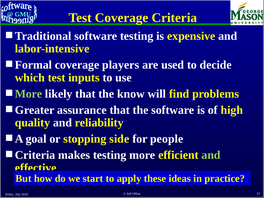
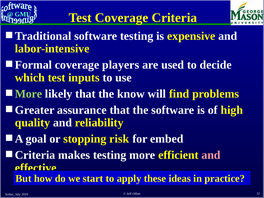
side: side -> risk (119, 139)
people: people -> embed (167, 139)
and colour: light green -> pink (211, 155)
